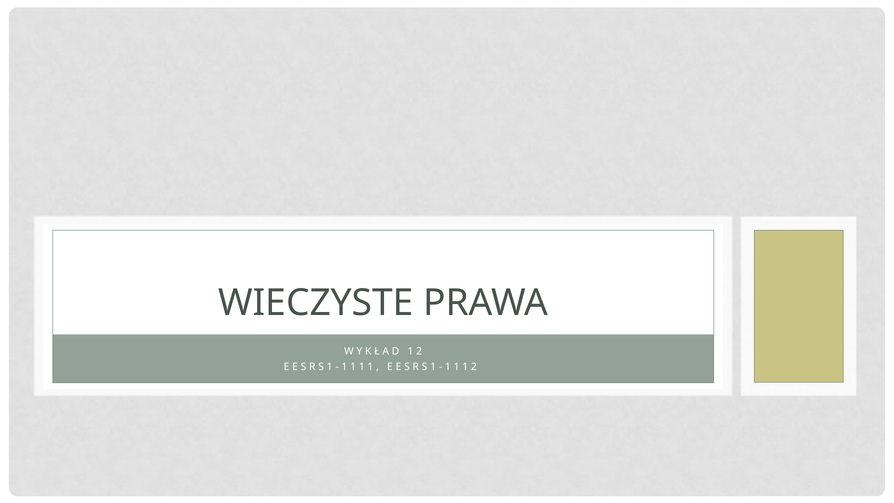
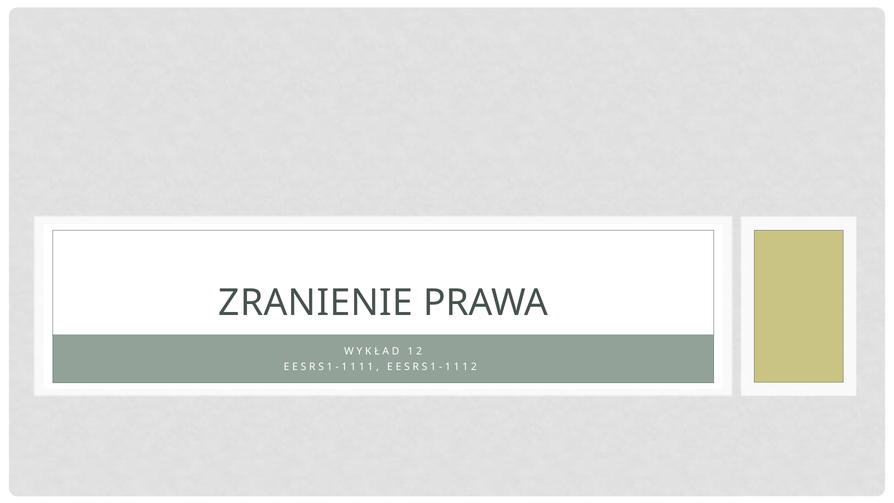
WIECZYSTE: WIECZYSTE -> ZRANIENIE (316, 303)
